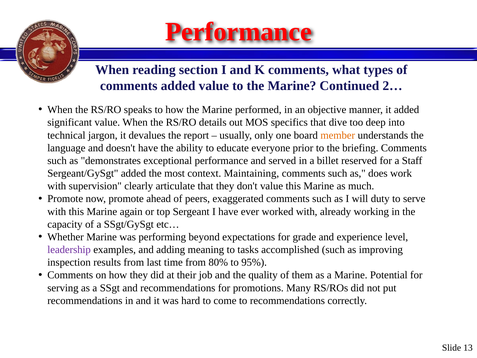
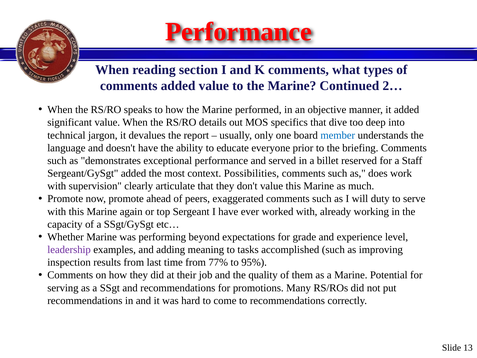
member colour: orange -> blue (338, 135)
Maintaining: Maintaining -> Possibilities (251, 173)
80%: 80% -> 77% (218, 262)
